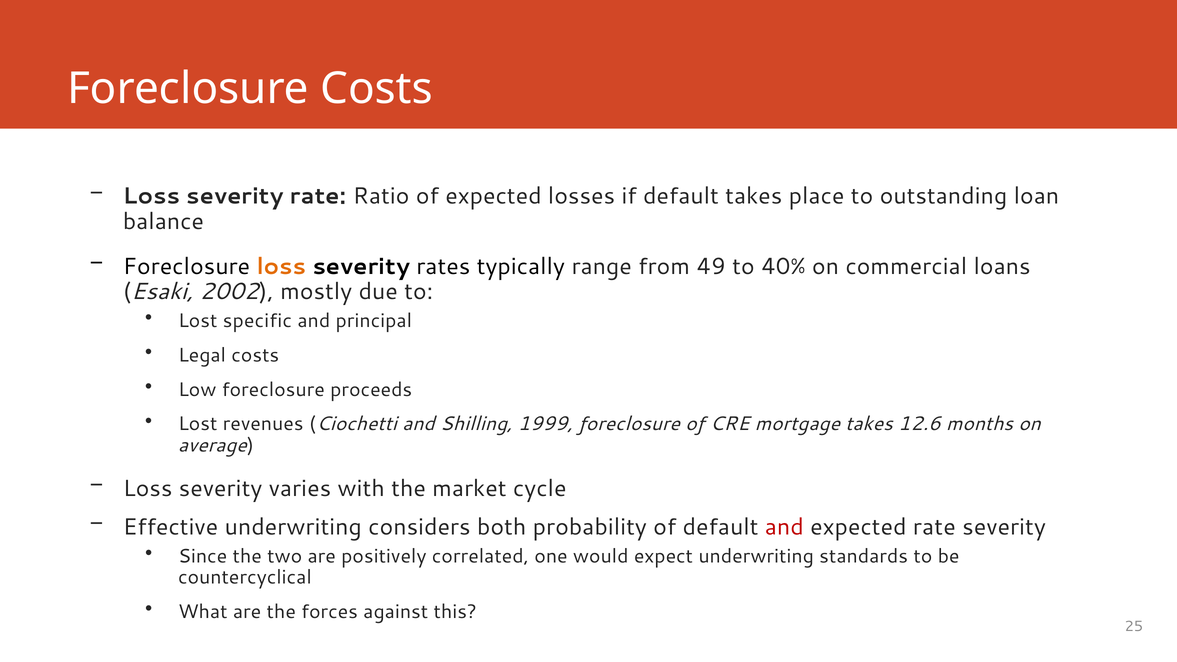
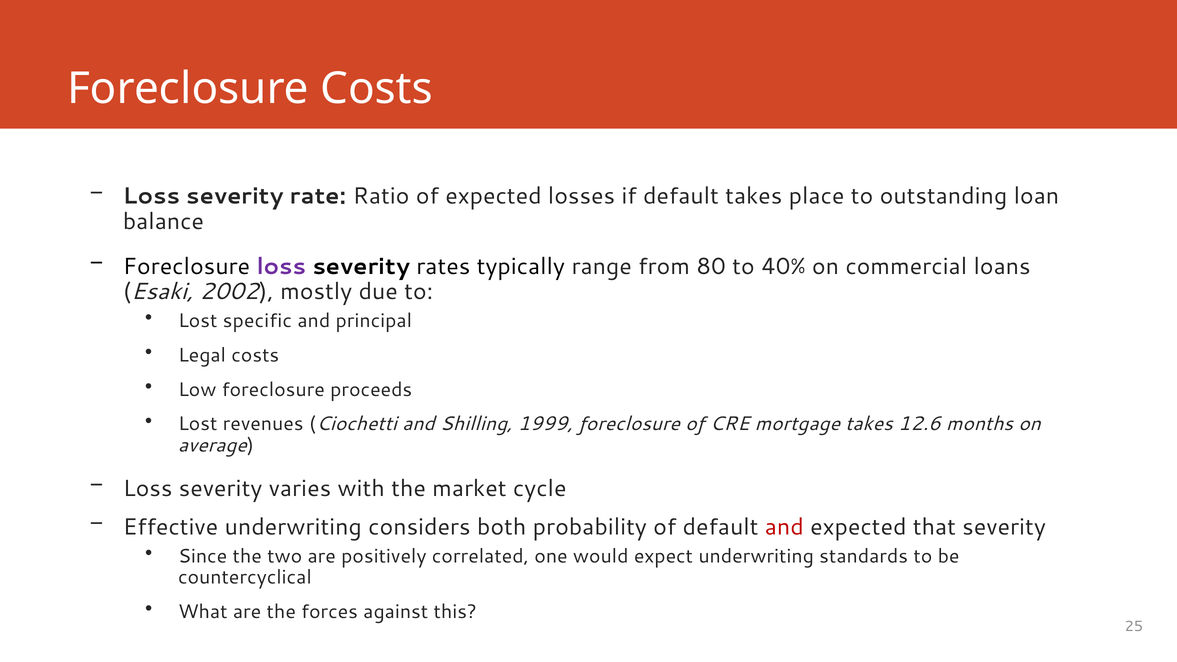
loss colour: orange -> purple (281, 266)
49: 49 -> 80 (711, 266)
expected rate: rate -> that (934, 527)
